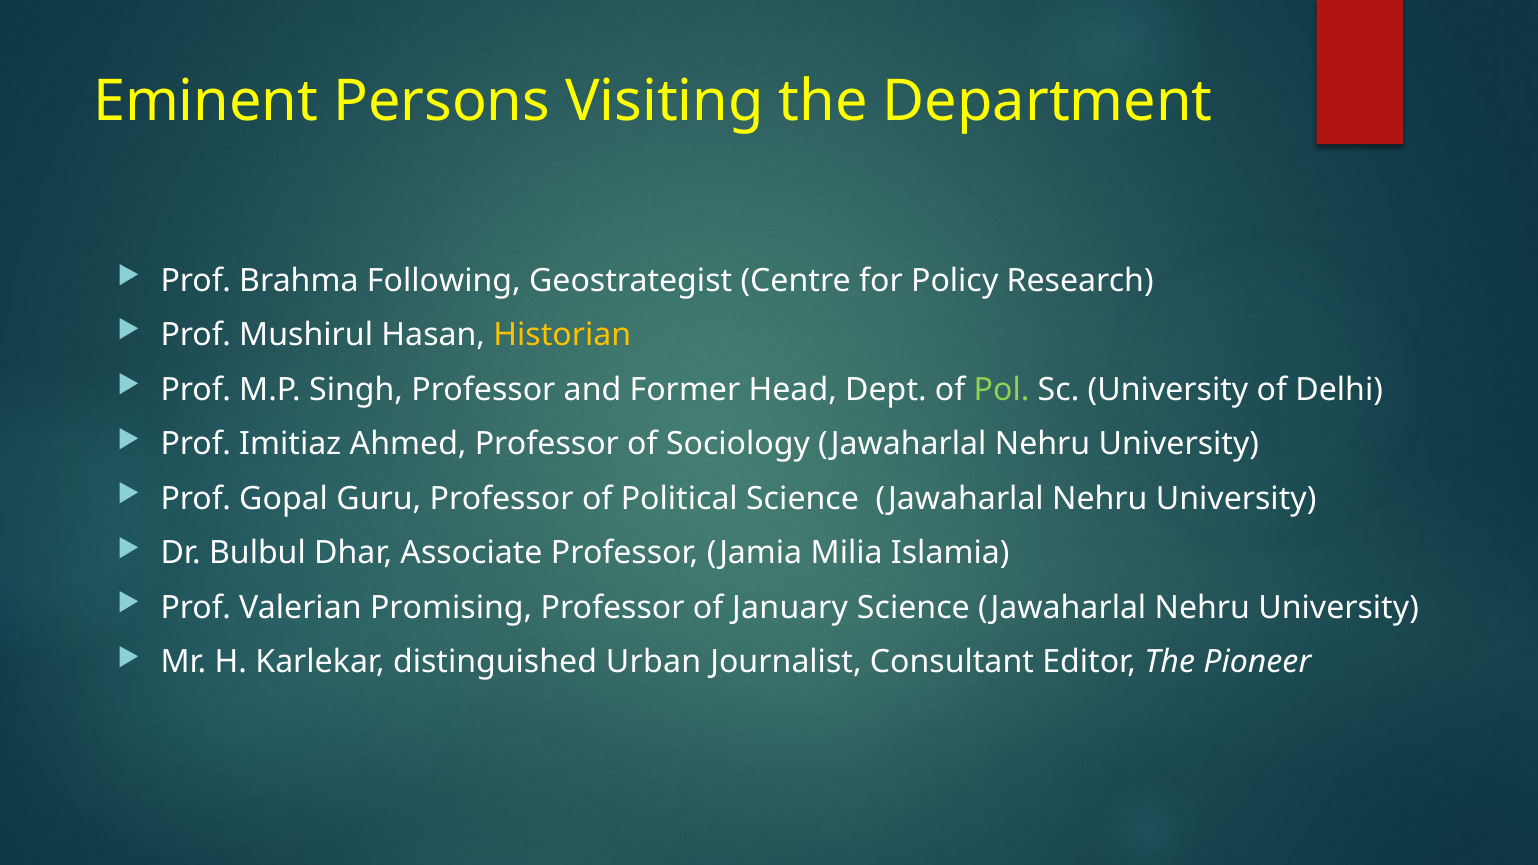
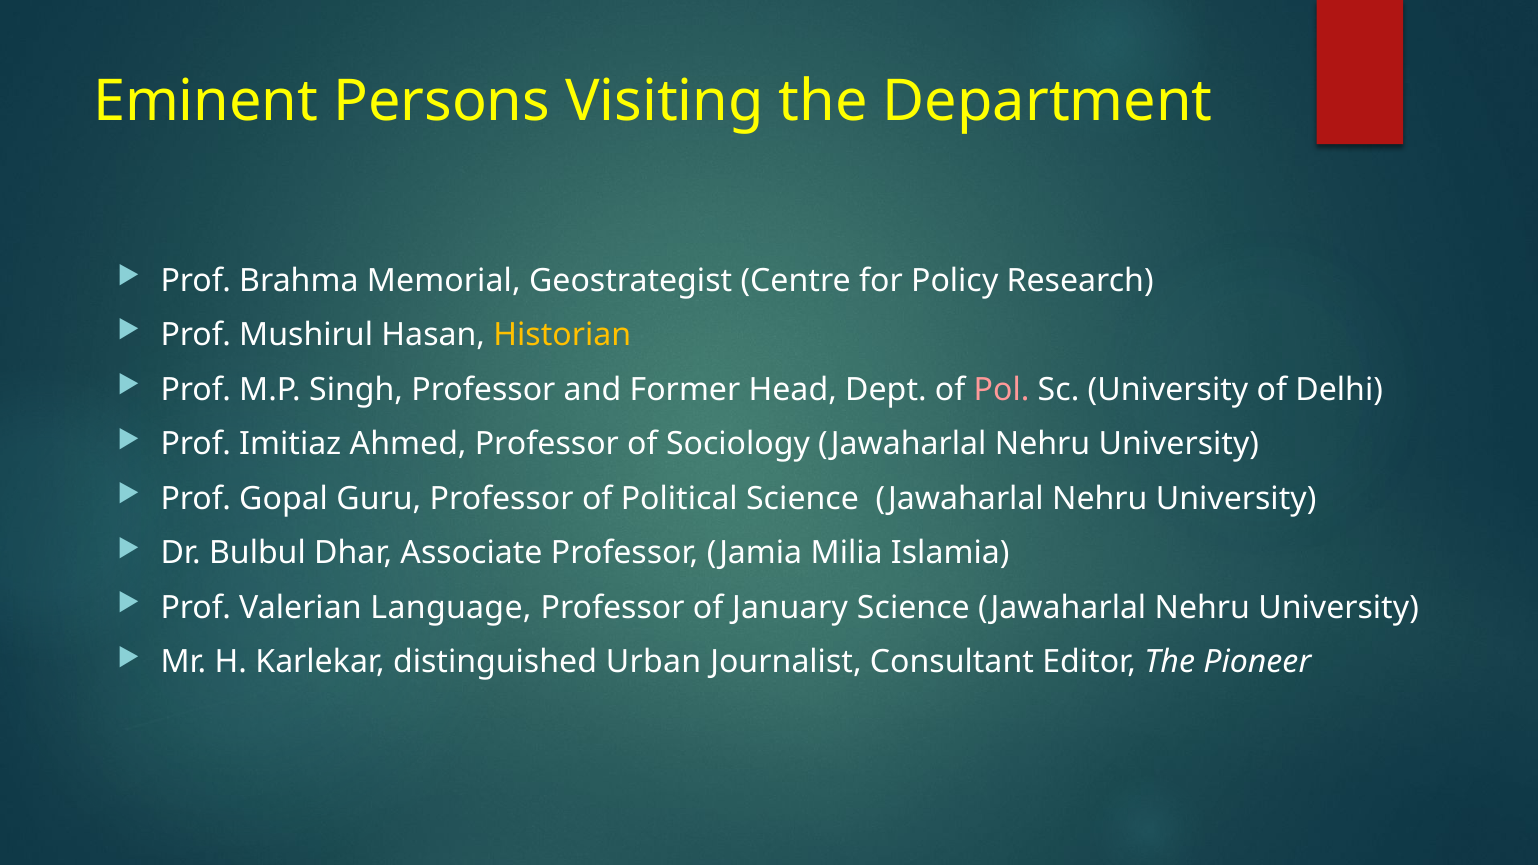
Following: Following -> Memorial (444, 281)
Pol colour: light green -> pink (1002, 390)
Promising: Promising -> Language (451, 608)
